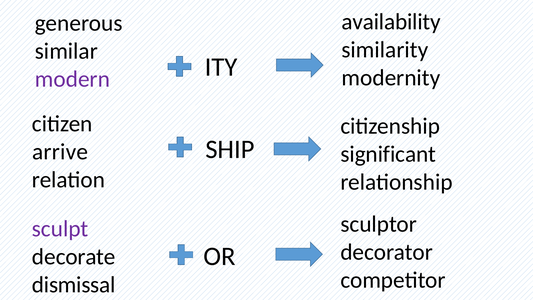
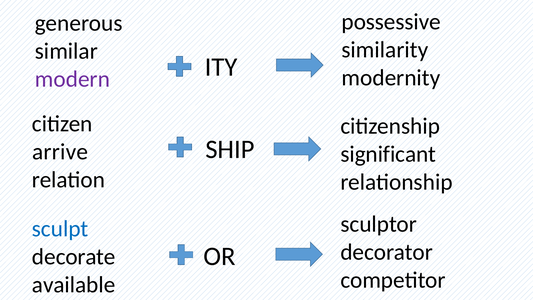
availability: availability -> possessive (391, 22)
sculpt colour: purple -> blue (60, 229)
dismissal: dismissal -> available (74, 285)
